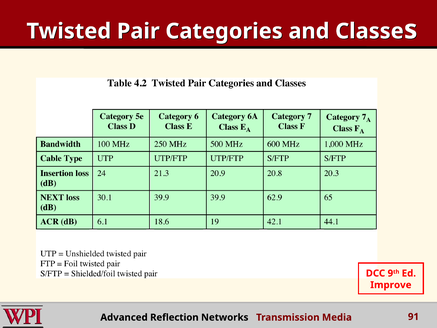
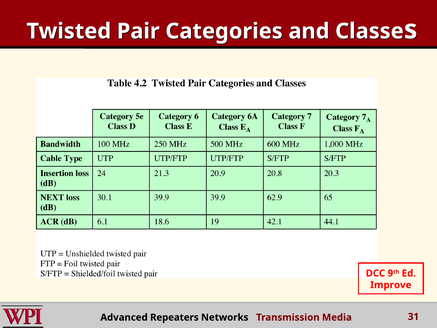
Reflection: Reflection -> Repeaters (174, 317)
91: 91 -> 31 (413, 316)
